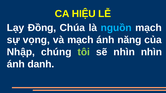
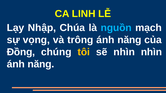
HIỆU: HIỆU -> LINH (84, 14)
Đồng: Đồng -> Nhập (42, 28)
và mạch: mạch -> trông (80, 40)
Nhập: Nhập -> Đồng (21, 52)
tôi colour: light green -> yellow (84, 52)
danh: danh -> năng (41, 64)
